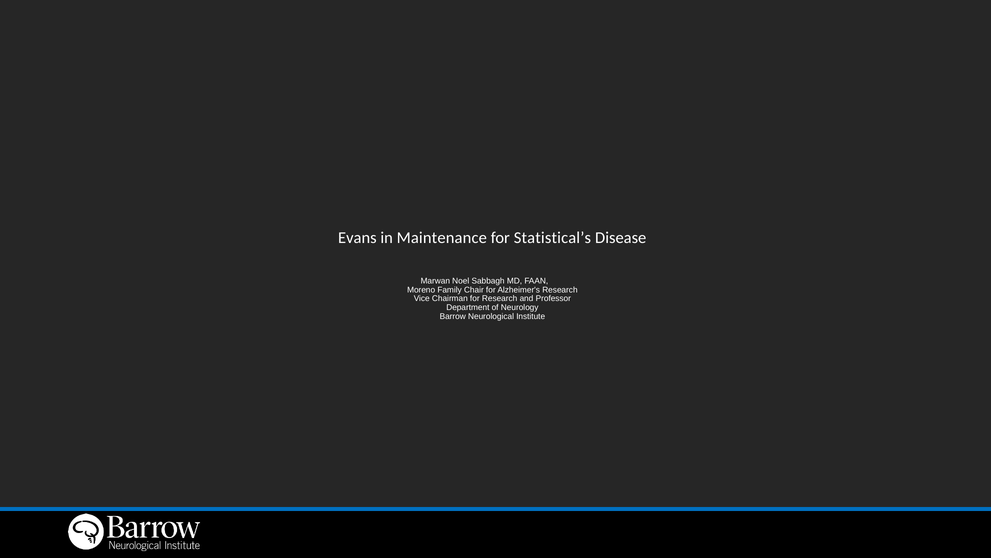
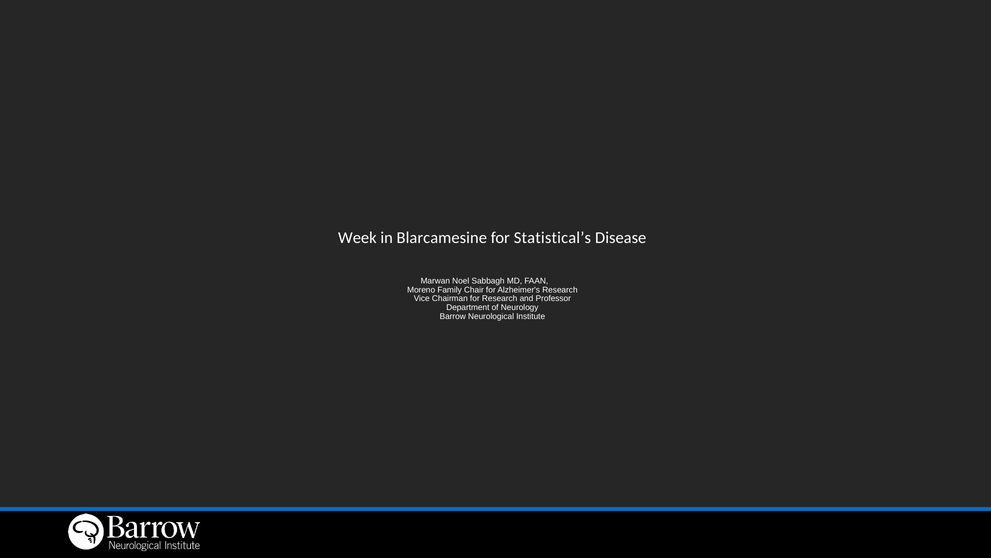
Evans: Evans -> Week (357, 237)
Maintenance: Maintenance -> Blarcamesine (442, 237)
